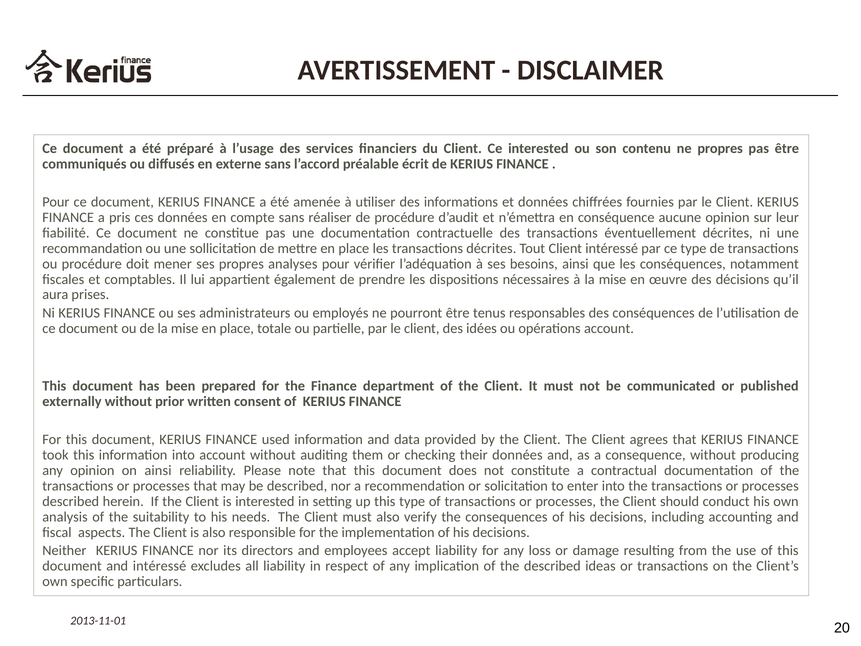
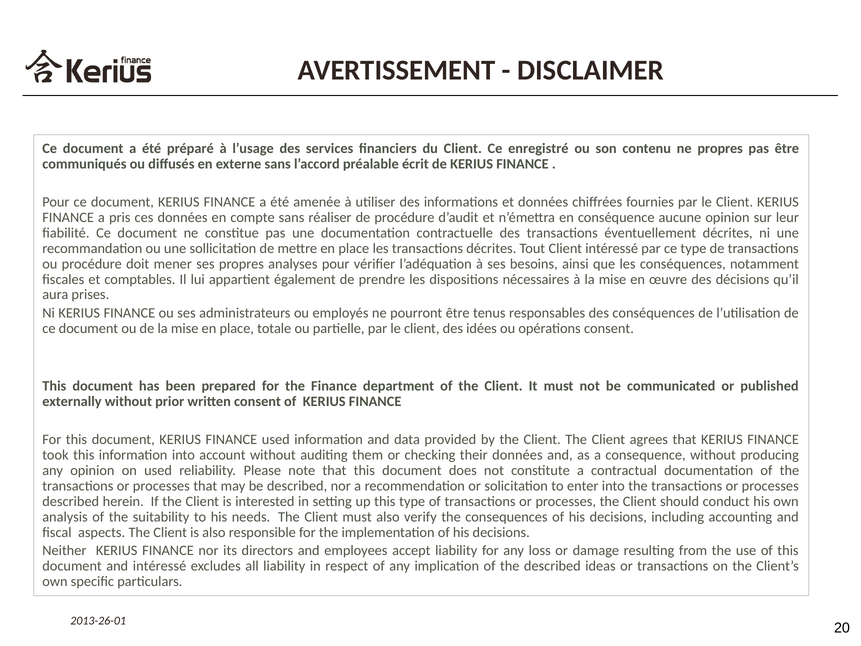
Ce interested: interested -> enregistré (538, 148)
opérations account: account -> consent (609, 328)
on ainsi: ainsi -> used (158, 470)
2013-11-01: 2013-11-01 -> 2013-26-01 (98, 620)
